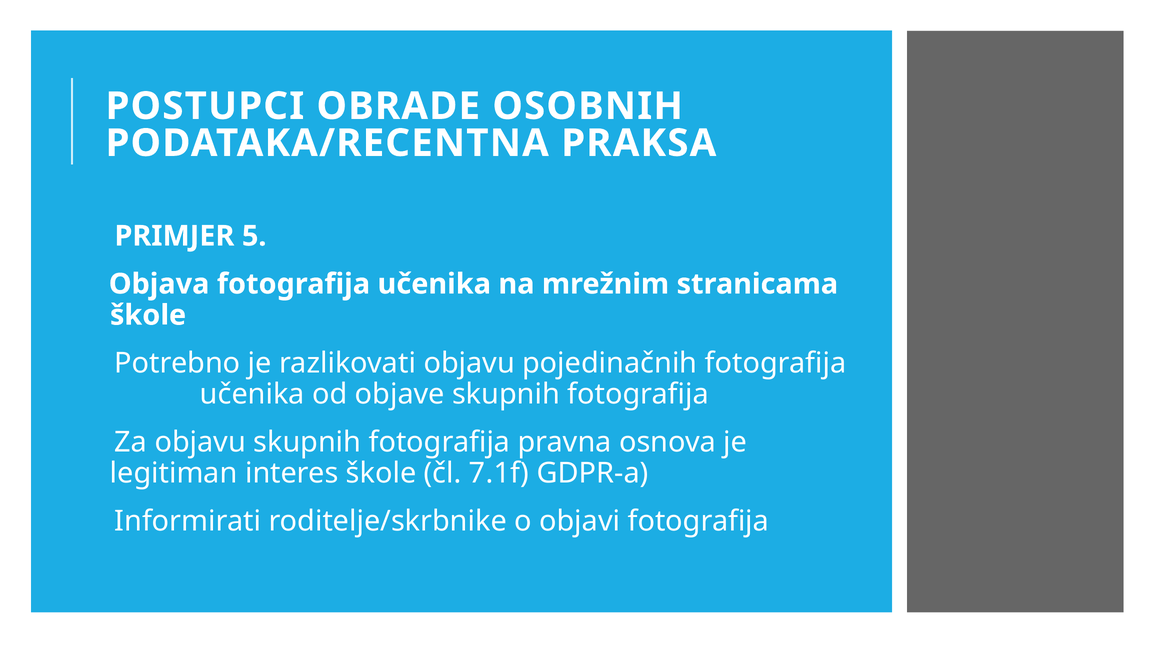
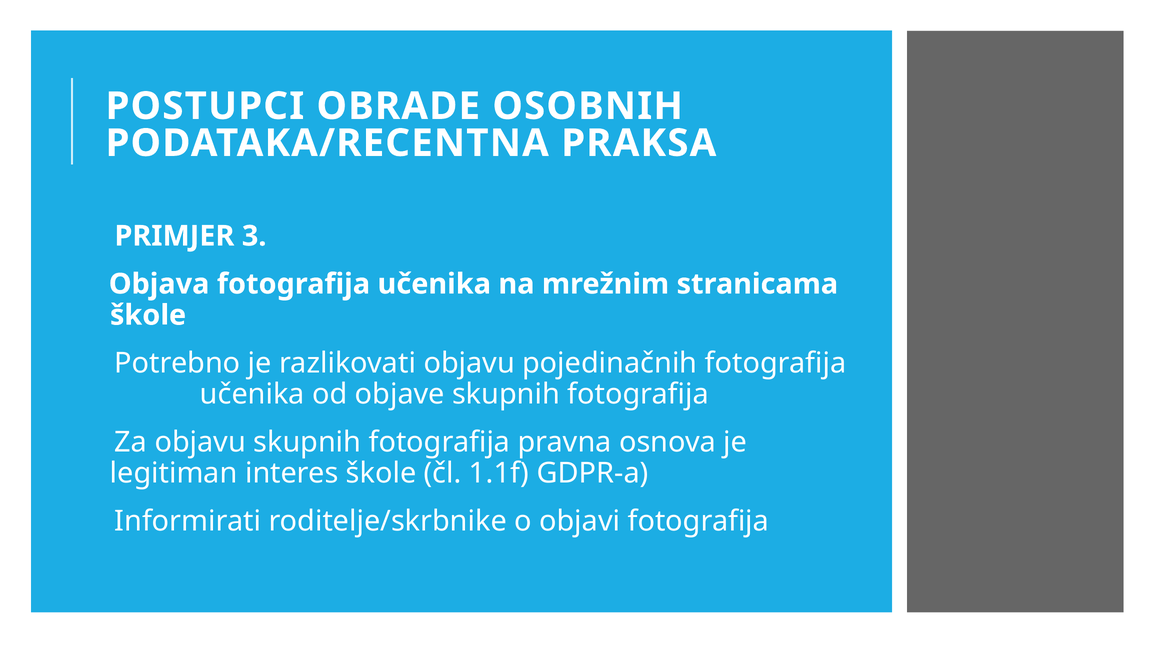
5: 5 -> 3 (254, 236)
7.1f: 7.1f -> 1.1f (499, 473)
